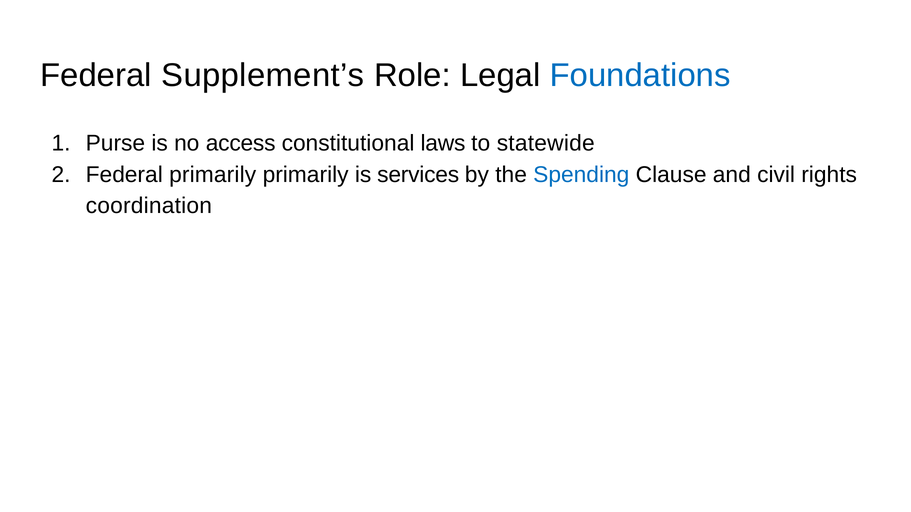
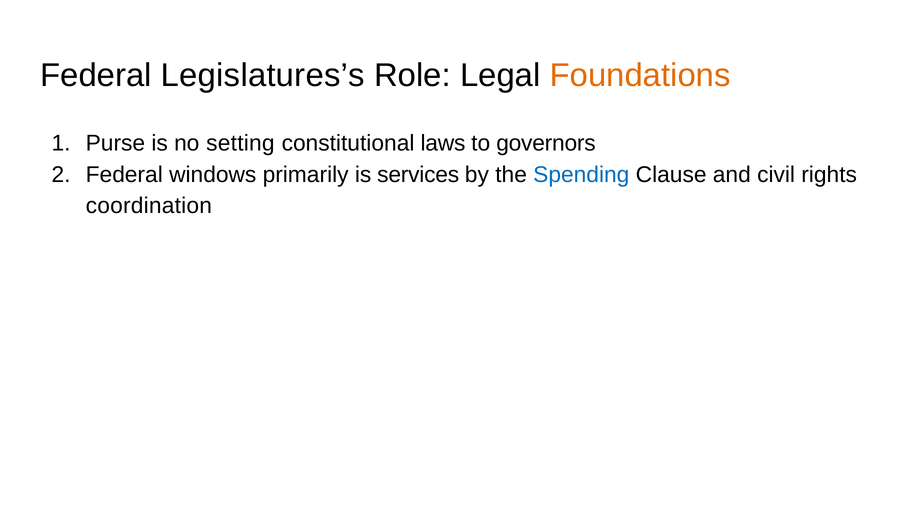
Supplement’s: Supplement’s -> Legislatures’s (263, 75)
Foundations colour: blue -> orange (640, 75)
access: access -> setting (240, 143)
statewide: statewide -> governors (546, 143)
Federal primarily: primarily -> windows (213, 175)
